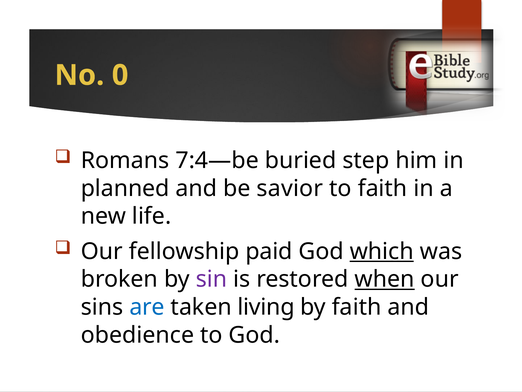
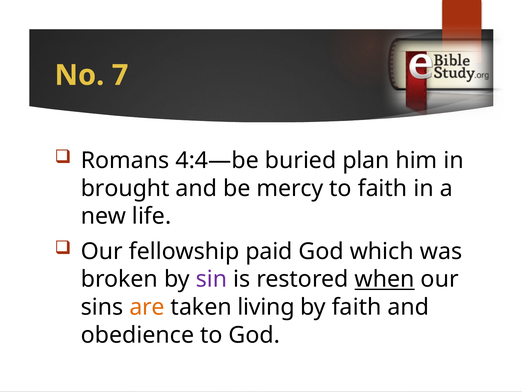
0: 0 -> 7 (120, 75)
7:4—be: 7:4—be -> 4:4—be (217, 160)
step: step -> plan (366, 160)
planned: planned -> brought (125, 188)
savior: savior -> mercy (290, 188)
which underline: present -> none (382, 251)
are colour: blue -> orange (147, 307)
